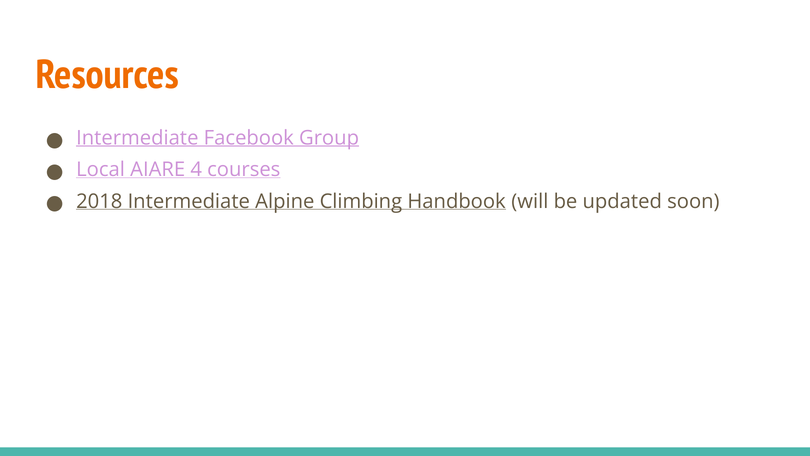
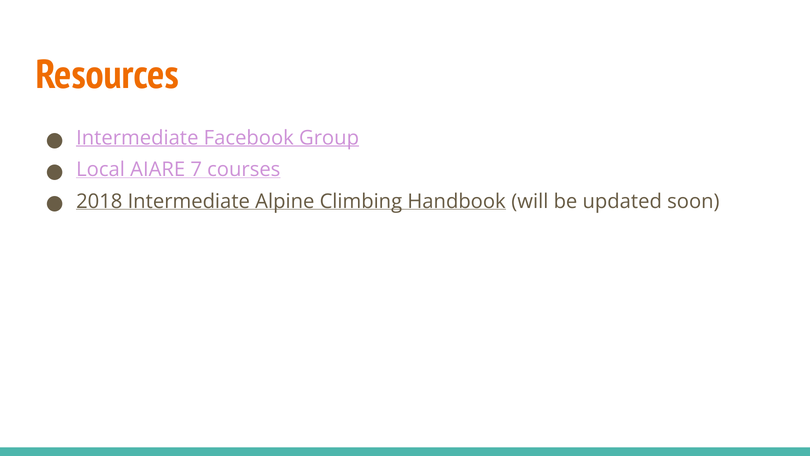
4: 4 -> 7 (196, 170)
